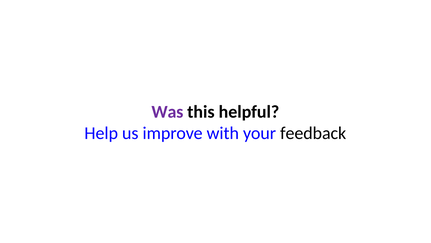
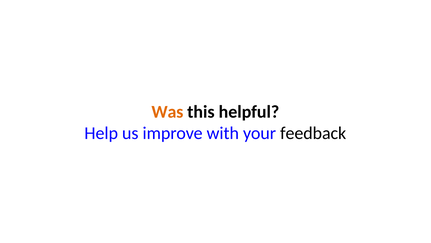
Was colour: purple -> orange (167, 111)
